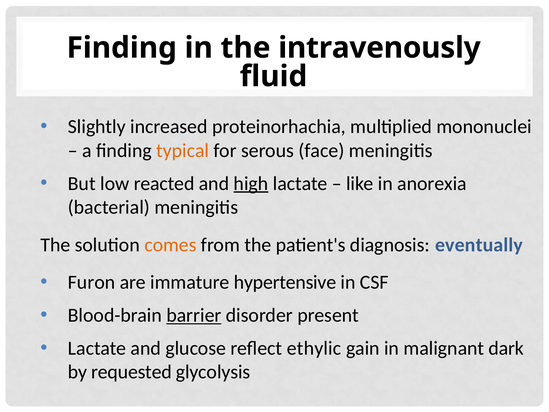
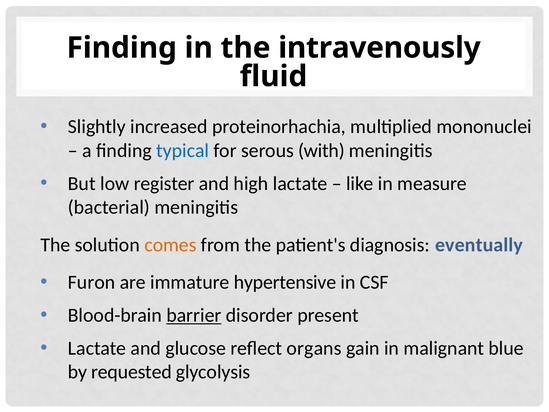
typical colour: orange -> blue (183, 150)
face: face -> with (321, 150)
reacted: reacted -> register (164, 183)
high underline: present -> none (251, 183)
anorexia: anorexia -> measure (432, 183)
ethylic: ethylic -> organs (314, 348)
dark: dark -> blue (506, 348)
